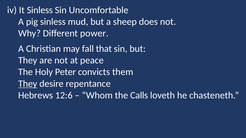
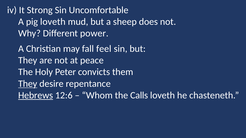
It Sinless: Sinless -> Strong (40, 10)
pig sinless: sinless -> loveth (53, 22)
that: that -> feel (104, 49)
Hebrews underline: none -> present (36, 96)
